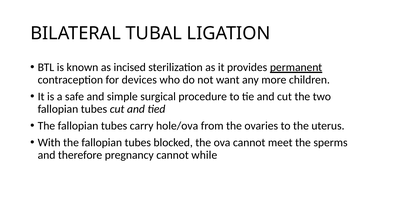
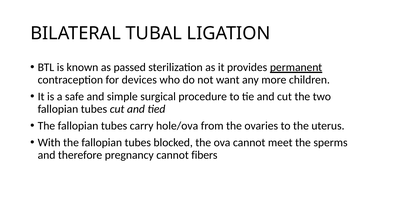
incised: incised -> passed (130, 67)
while: while -> fibers (204, 155)
